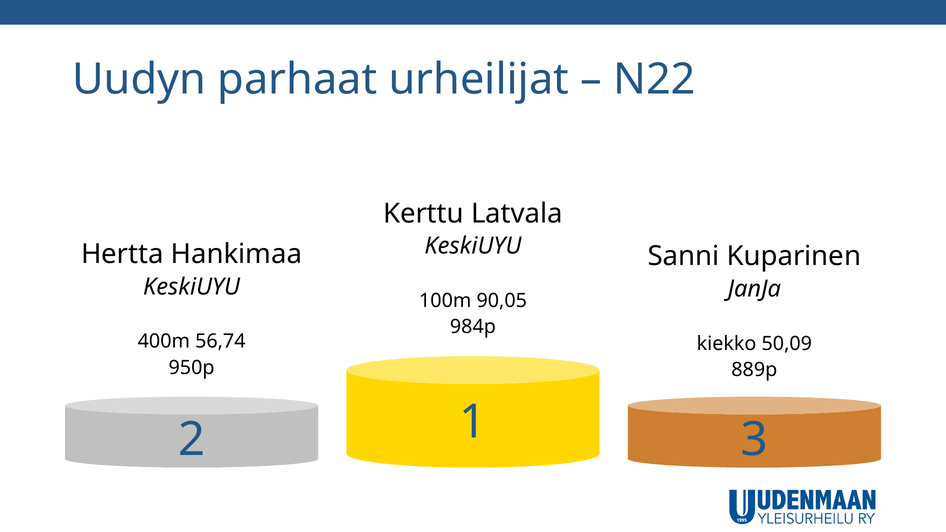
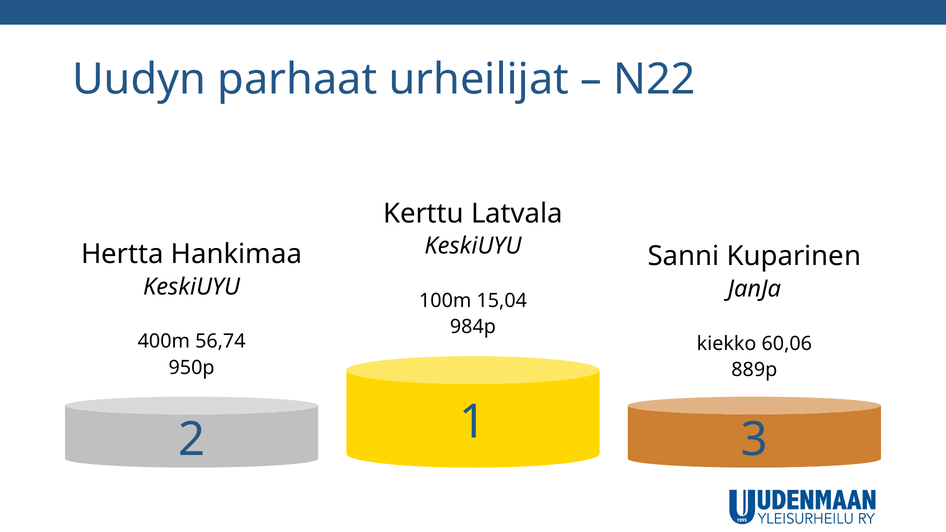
90,05: 90,05 -> 15,04 (502, 301)
50,09: 50,09 -> 60,06 (787, 344)
